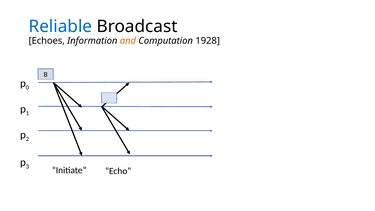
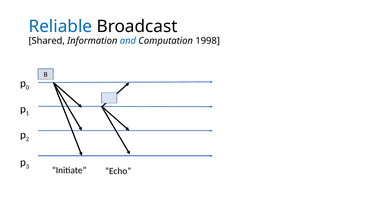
Echoes: Echoes -> Shared (47, 41)
and colour: orange -> blue (128, 41)
1928: 1928 -> 1998 (208, 41)
